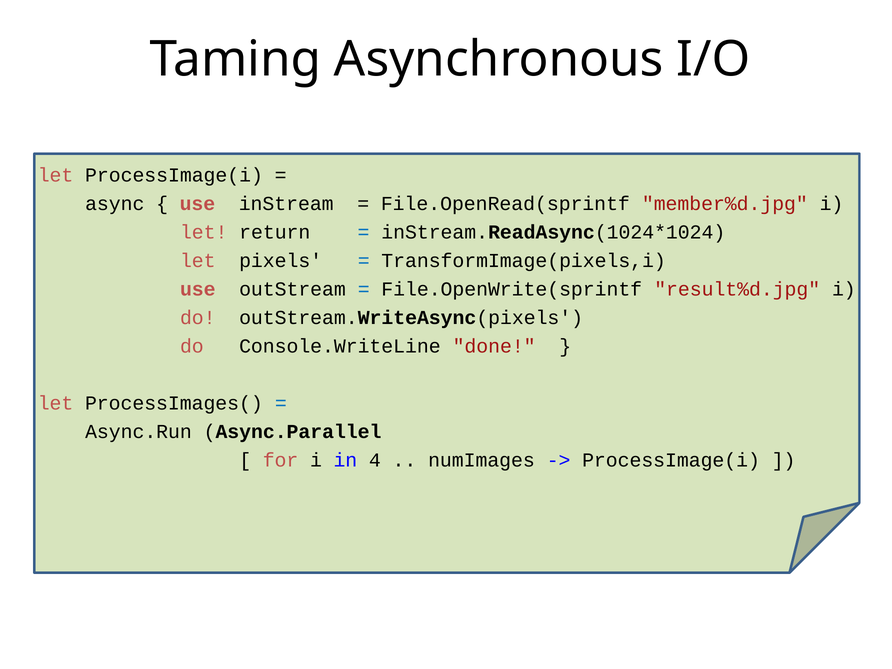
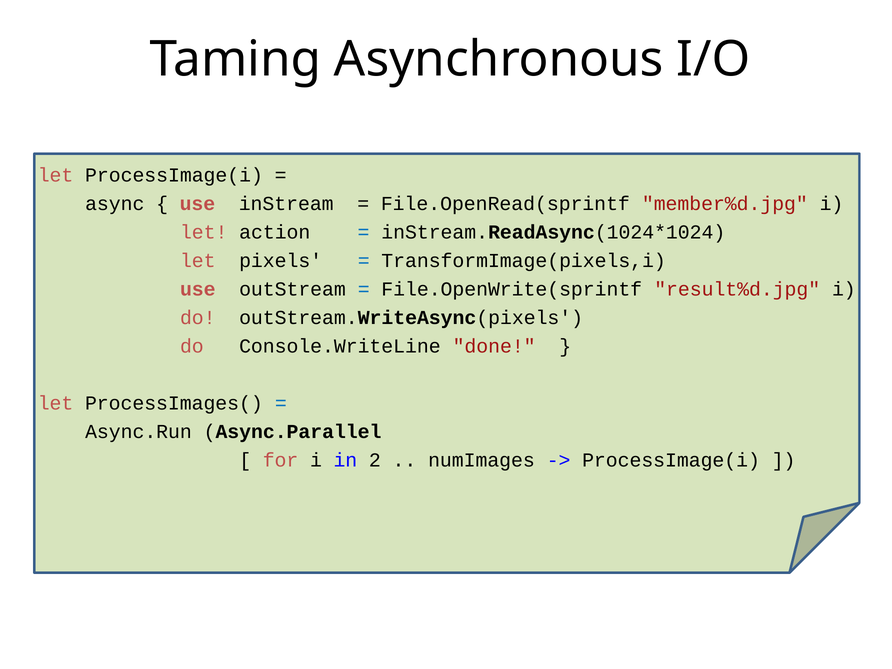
return: return -> action (275, 232)
4: 4 -> 2 (375, 460)
